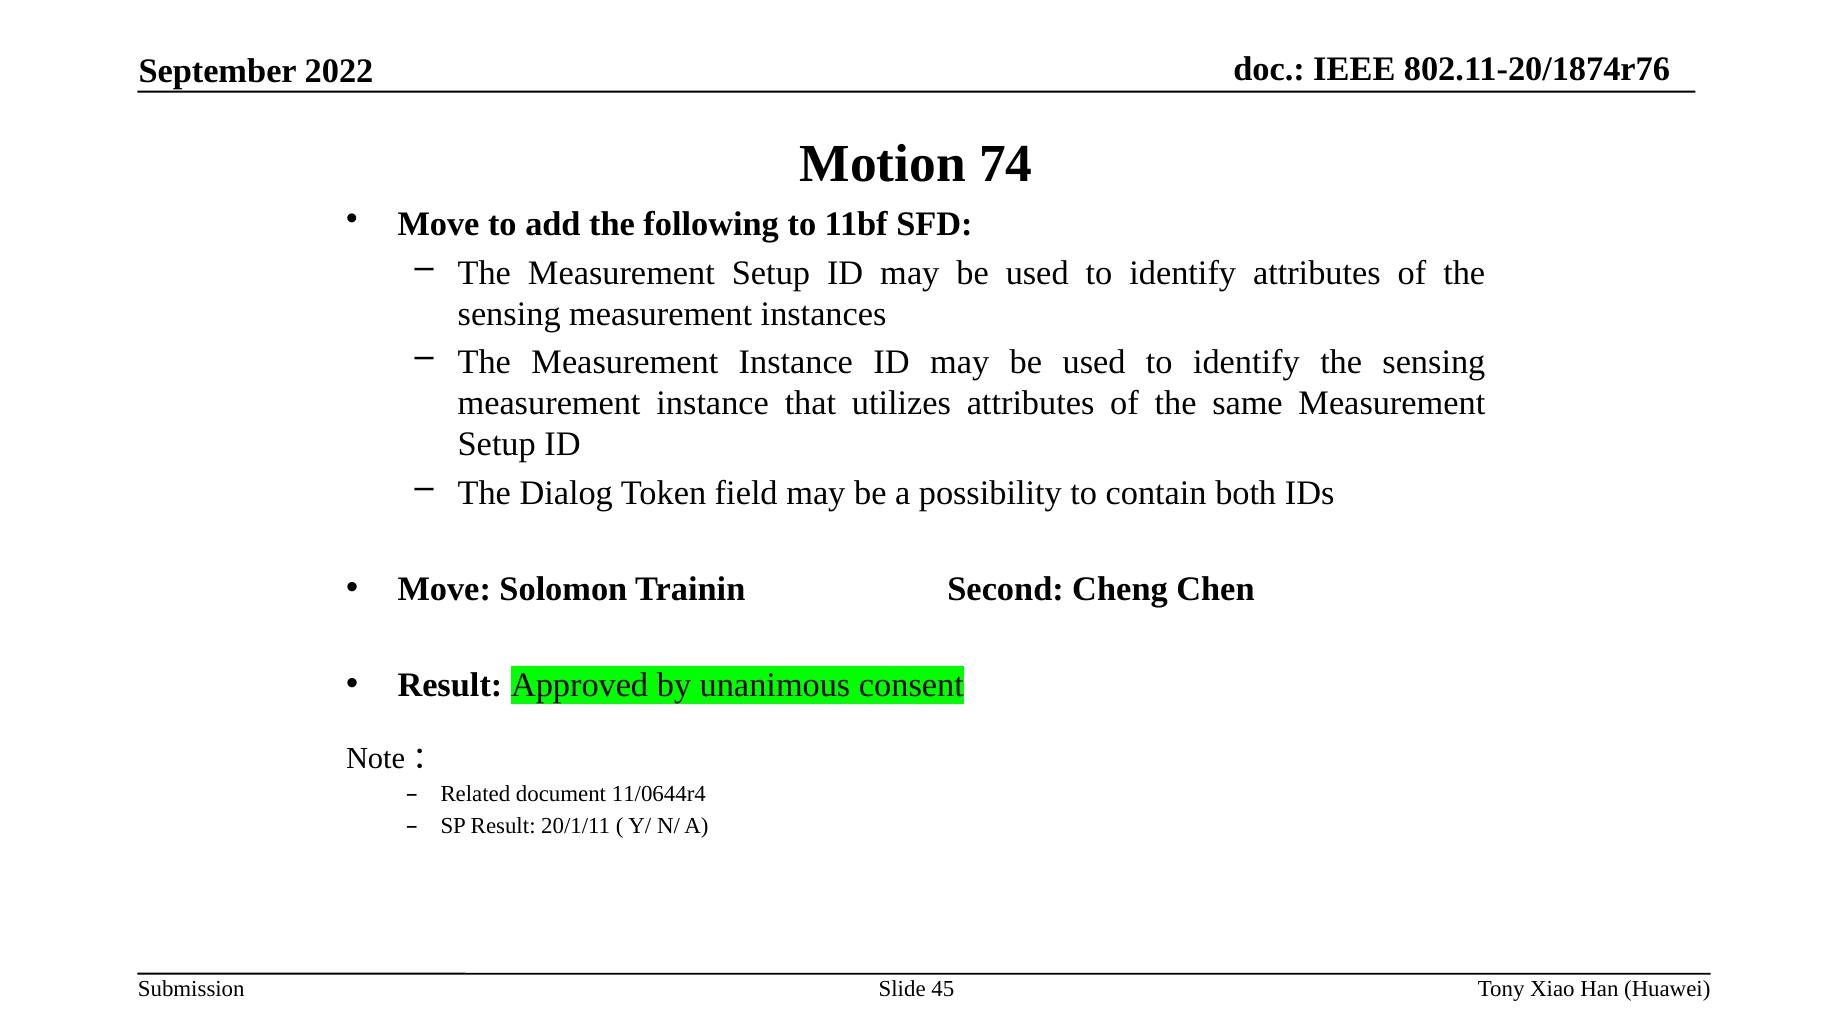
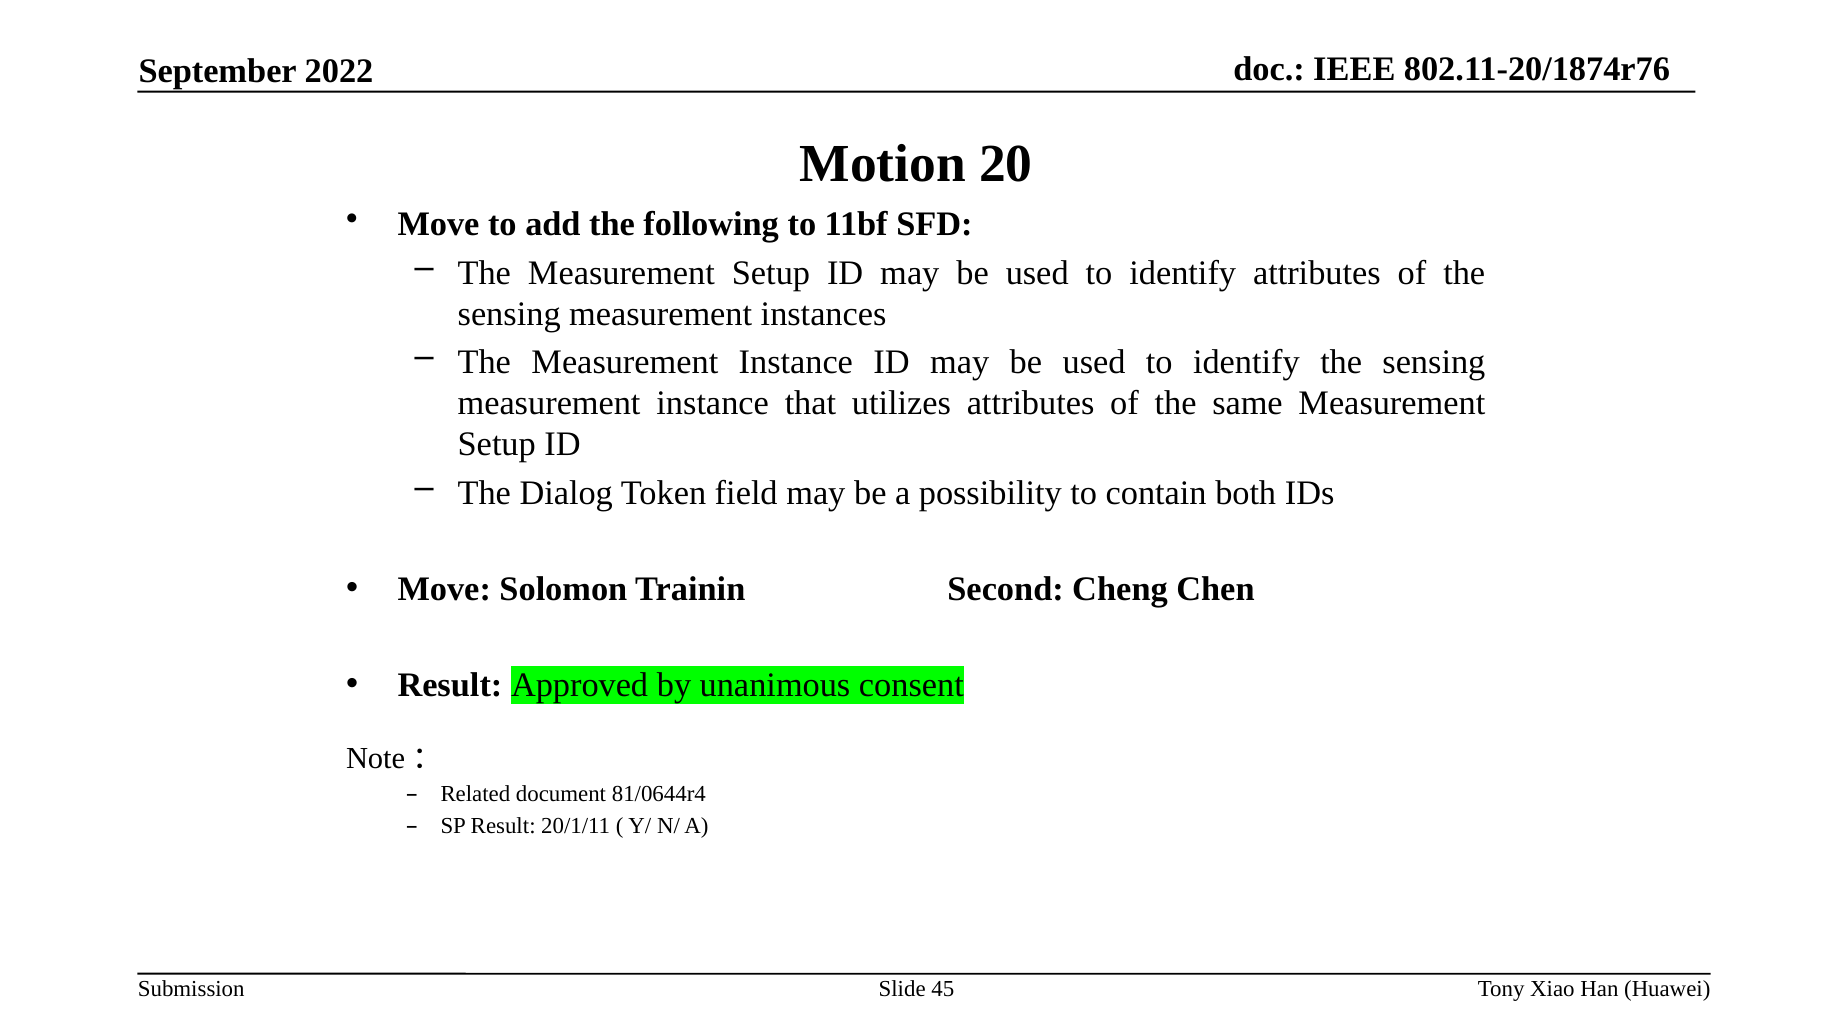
74: 74 -> 20 (1006, 164)
11/0644r4: 11/0644r4 -> 81/0644r4 (659, 794)
